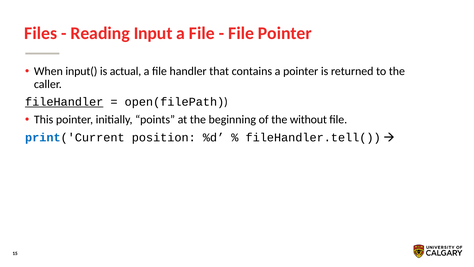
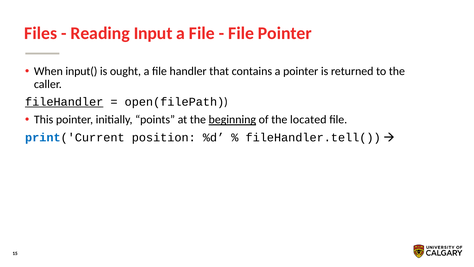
actual: actual -> ought (125, 71)
beginning underline: none -> present (232, 120)
without: without -> located (308, 120)
